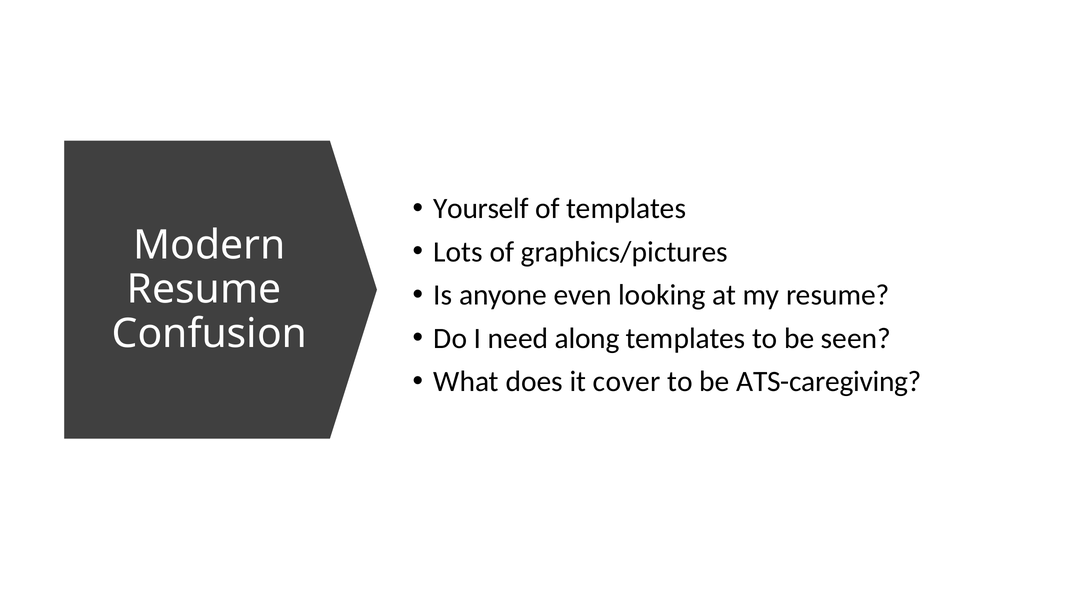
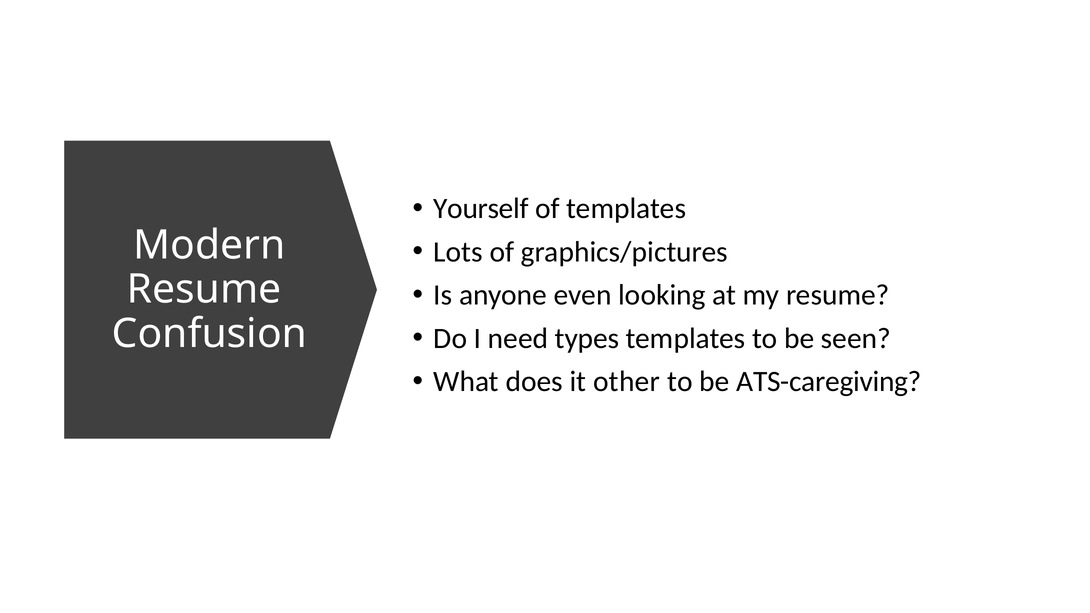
along: along -> types (587, 338)
cover: cover -> other (627, 382)
